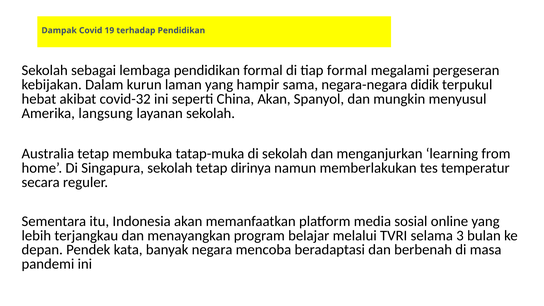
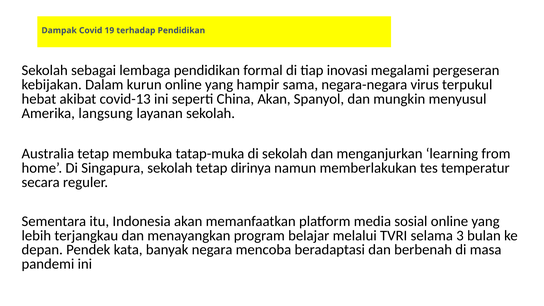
tiap formal: formal -> inovasi (347, 70)
kurun laman: laman -> online (183, 85)
didik: didik -> virus (425, 85)
covid-32: covid-32 -> covid-13 (125, 99)
